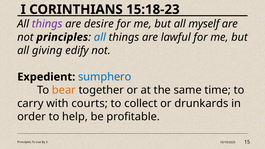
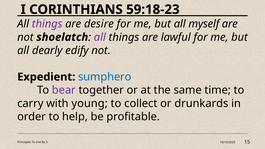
15:18-23: 15:18-23 -> 59:18-23 (153, 10)
principles: principles -> shoelatch (62, 37)
all colour: blue -> purple (100, 37)
giving: giving -> dearly (47, 50)
bear colour: orange -> purple (64, 90)
courts: courts -> young (90, 103)
